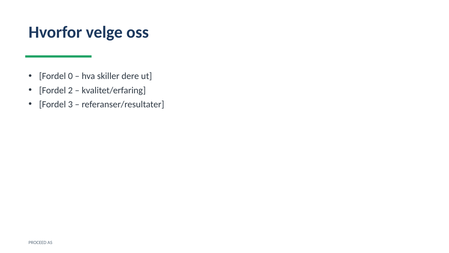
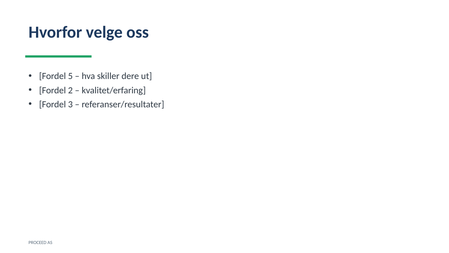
0: 0 -> 5 (70, 76)
